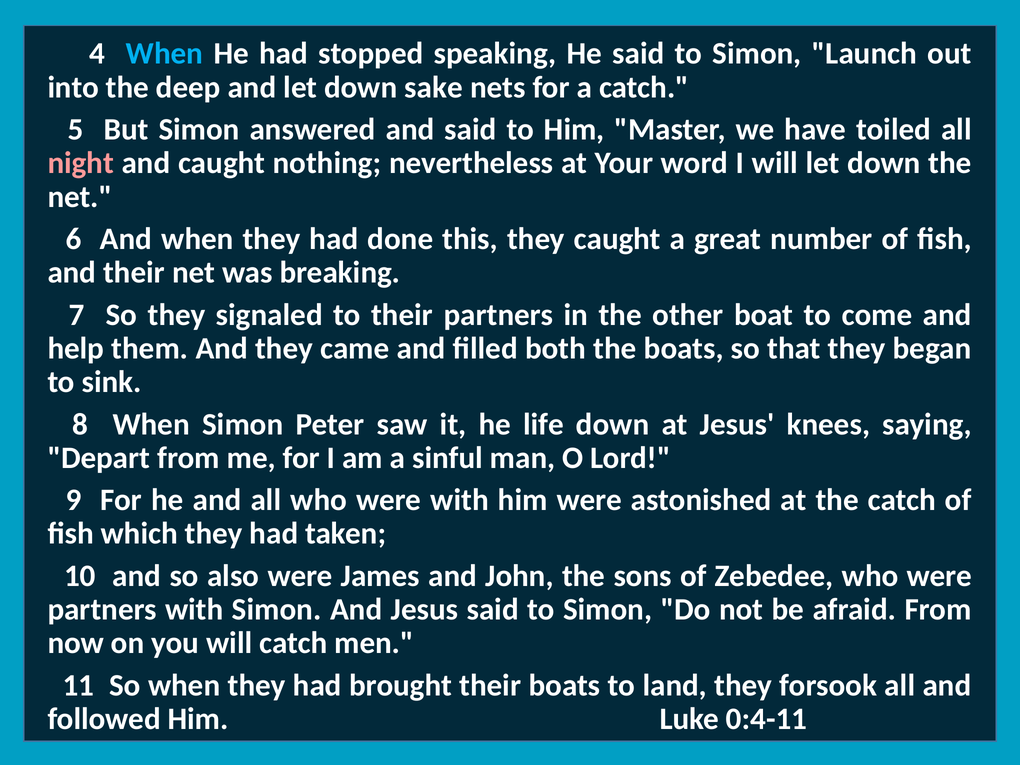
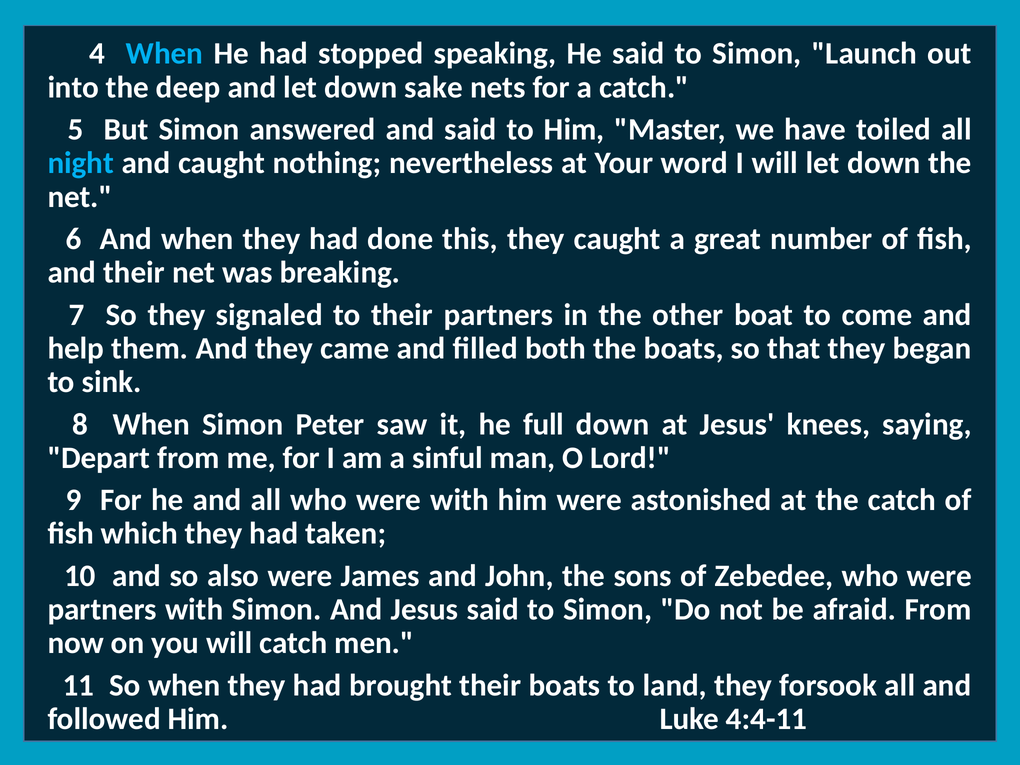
night colour: pink -> light blue (81, 163)
life: life -> full (544, 424)
0:4-11: 0:4-11 -> 4:4-11 (767, 719)
